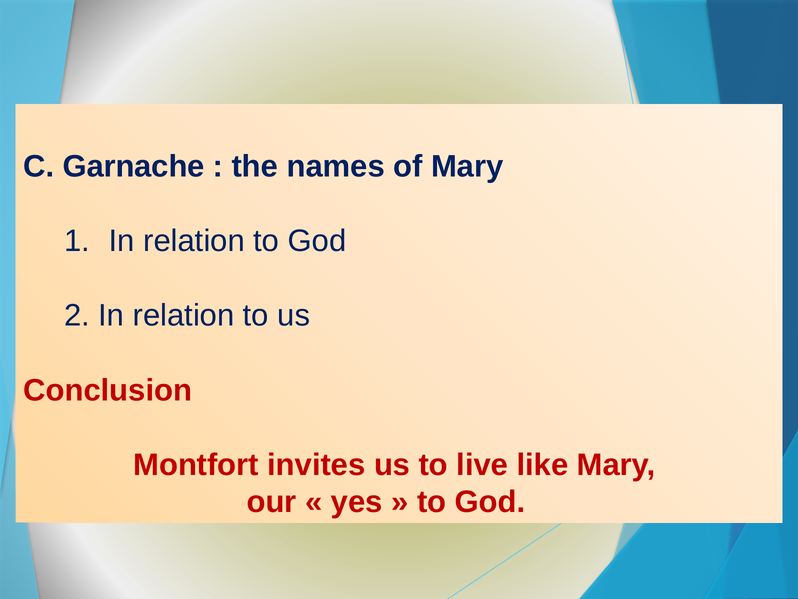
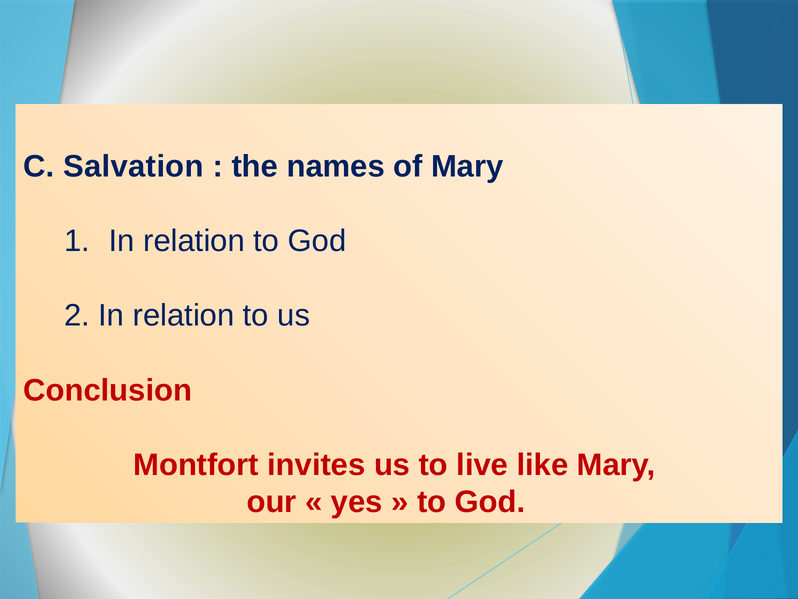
Garnache: Garnache -> Salvation (133, 166)
